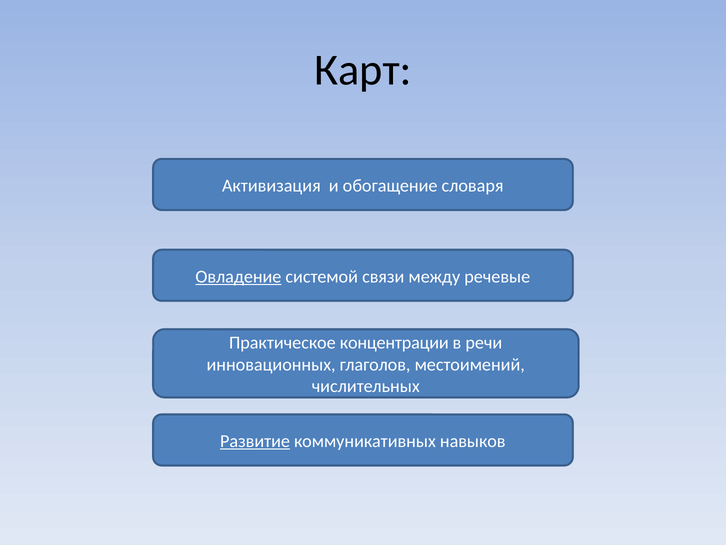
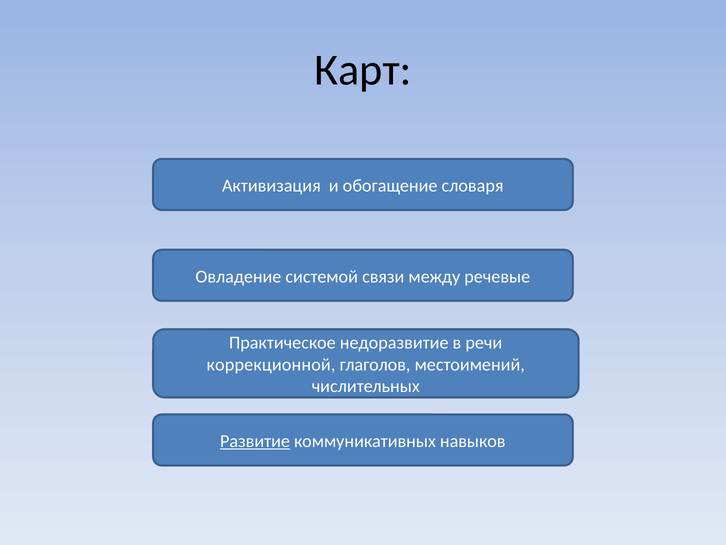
Овладение underline: present -> none (238, 276)
концентрации: концентрации -> недоразвитие (394, 342)
инновационных: инновационных -> коррекционной (271, 364)
